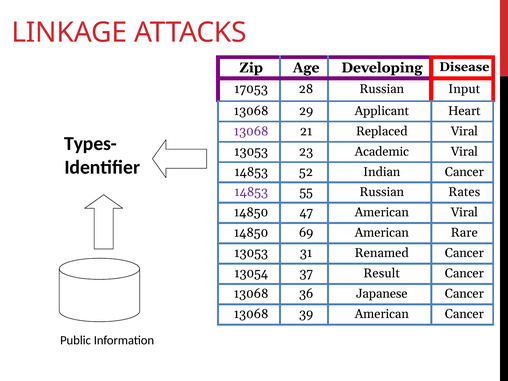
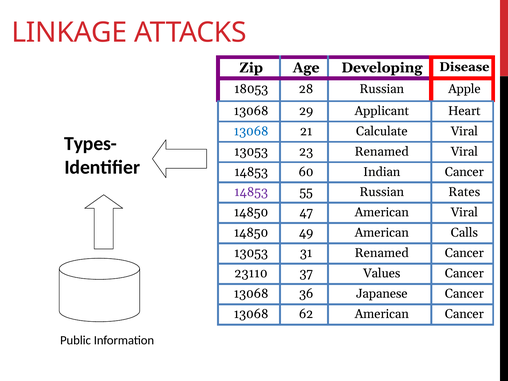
17053: 17053 -> 18053 (251, 89)
Input: Input -> Apple (464, 89)
13068 colour: purple -> blue (251, 131)
Replaced: Replaced -> Calculate (382, 131)
23 Academic: Academic -> Renamed (382, 152)
52: 52 -> 60 (306, 172)
69: 69 -> 49 (306, 233)
Rare: Rare -> Calls (464, 233)
13054: 13054 -> 23110 (251, 273)
Result: Result -> Values (382, 273)
39: 39 -> 62 (306, 314)
